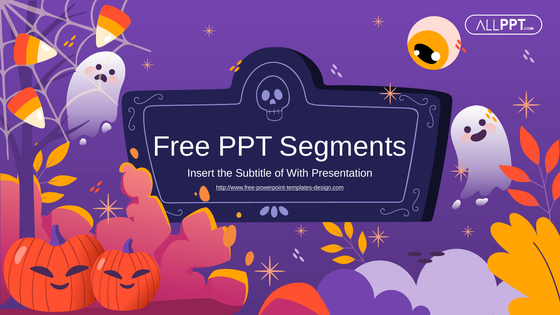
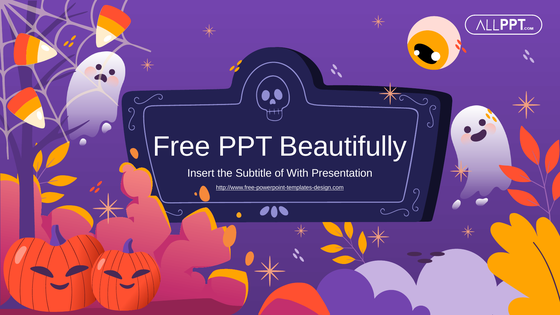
Segments: Segments -> Beautifully (343, 147)
